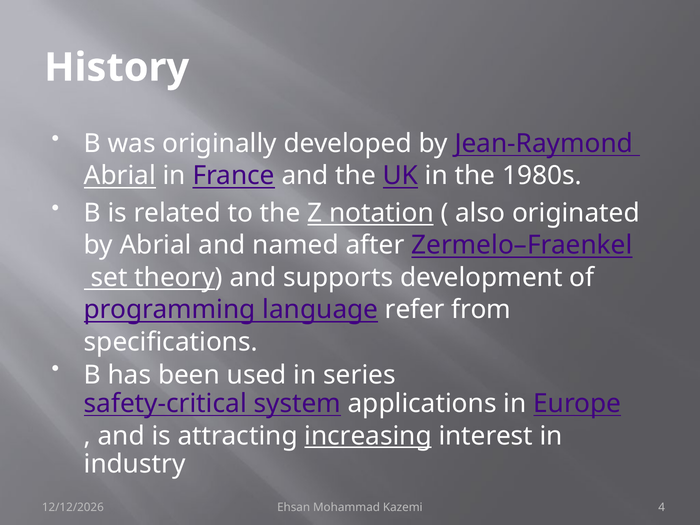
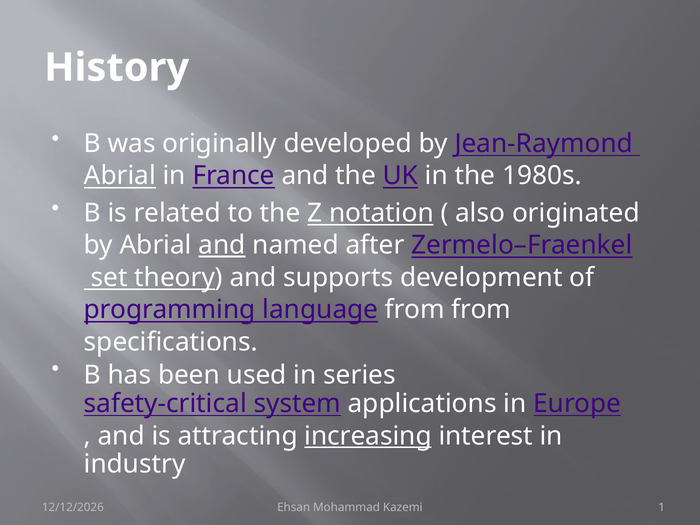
and underline: none -> present (222, 245)
language refer: refer -> from (415, 310)
4: 4 -> 1 (662, 508)
